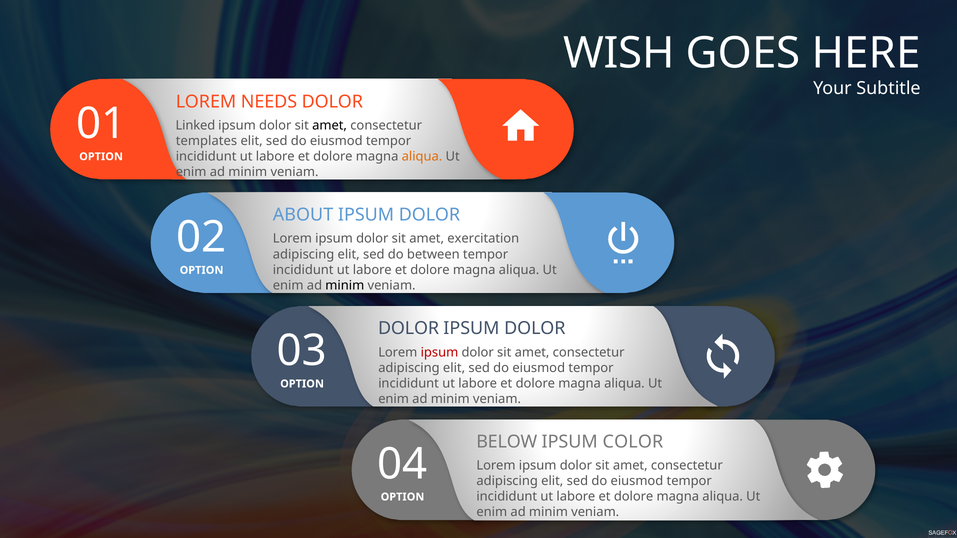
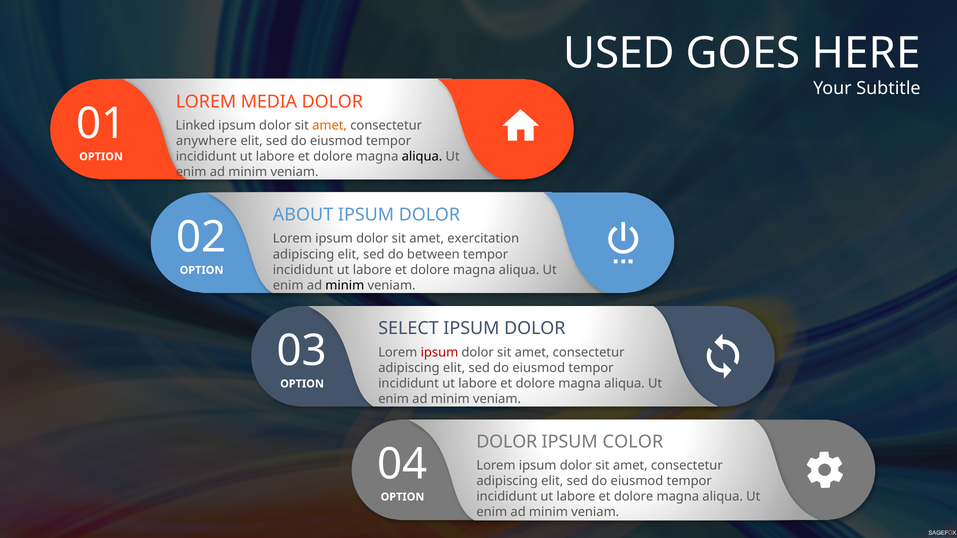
WISH: WISH -> USED (619, 53)
NEEDS: NEEDS -> MEDIA (269, 102)
amet colour: black -> orange (330, 126)
templates: templates -> anywhere (206, 141)
aliqua colour: orange -> black (422, 157)
DOLOR: DOLOR -> SELECT (408, 329)
BELOW: BELOW -> DOLOR (507, 442)
